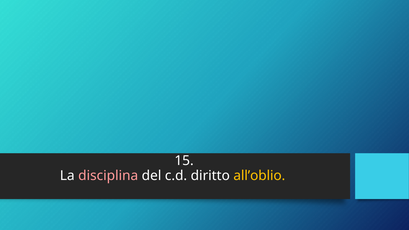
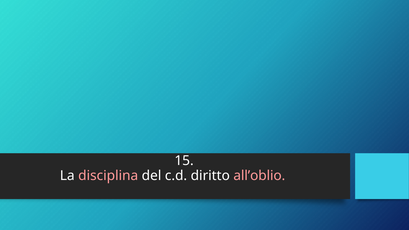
all’oblio colour: yellow -> pink (259, 176)
